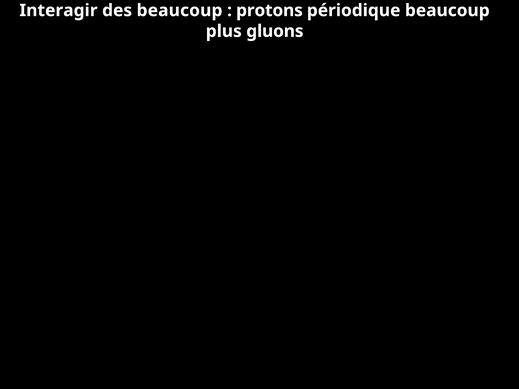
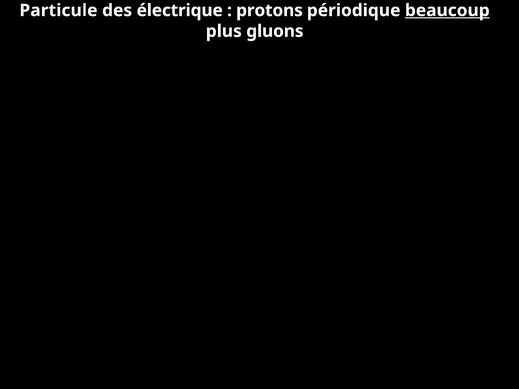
Interagir: Interagir -> Particule (58, 10)
des beaucoup: beaucoup -> électrique (180, 10)
beaucoup underline: none -> present (447, 10)
